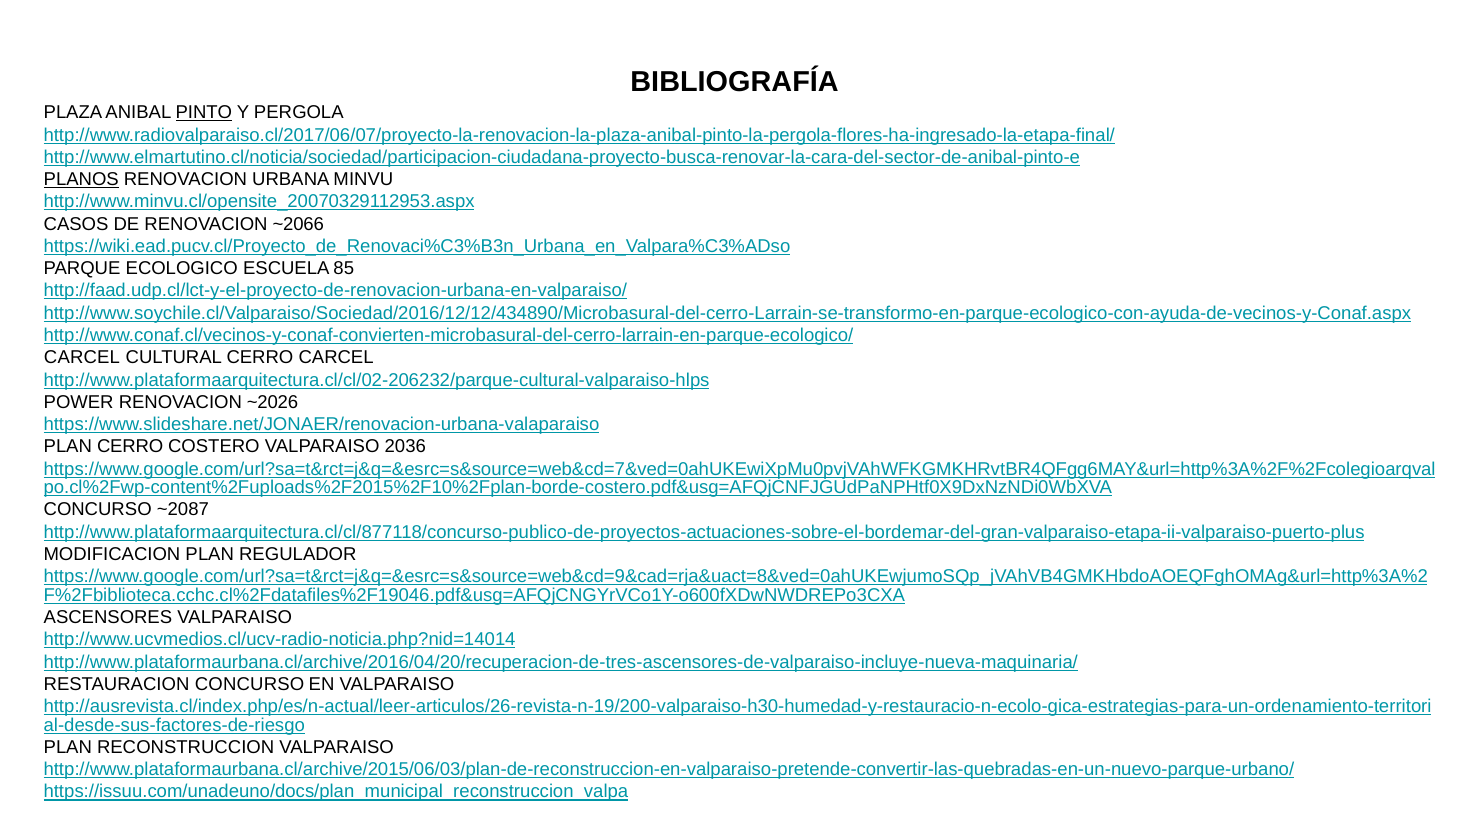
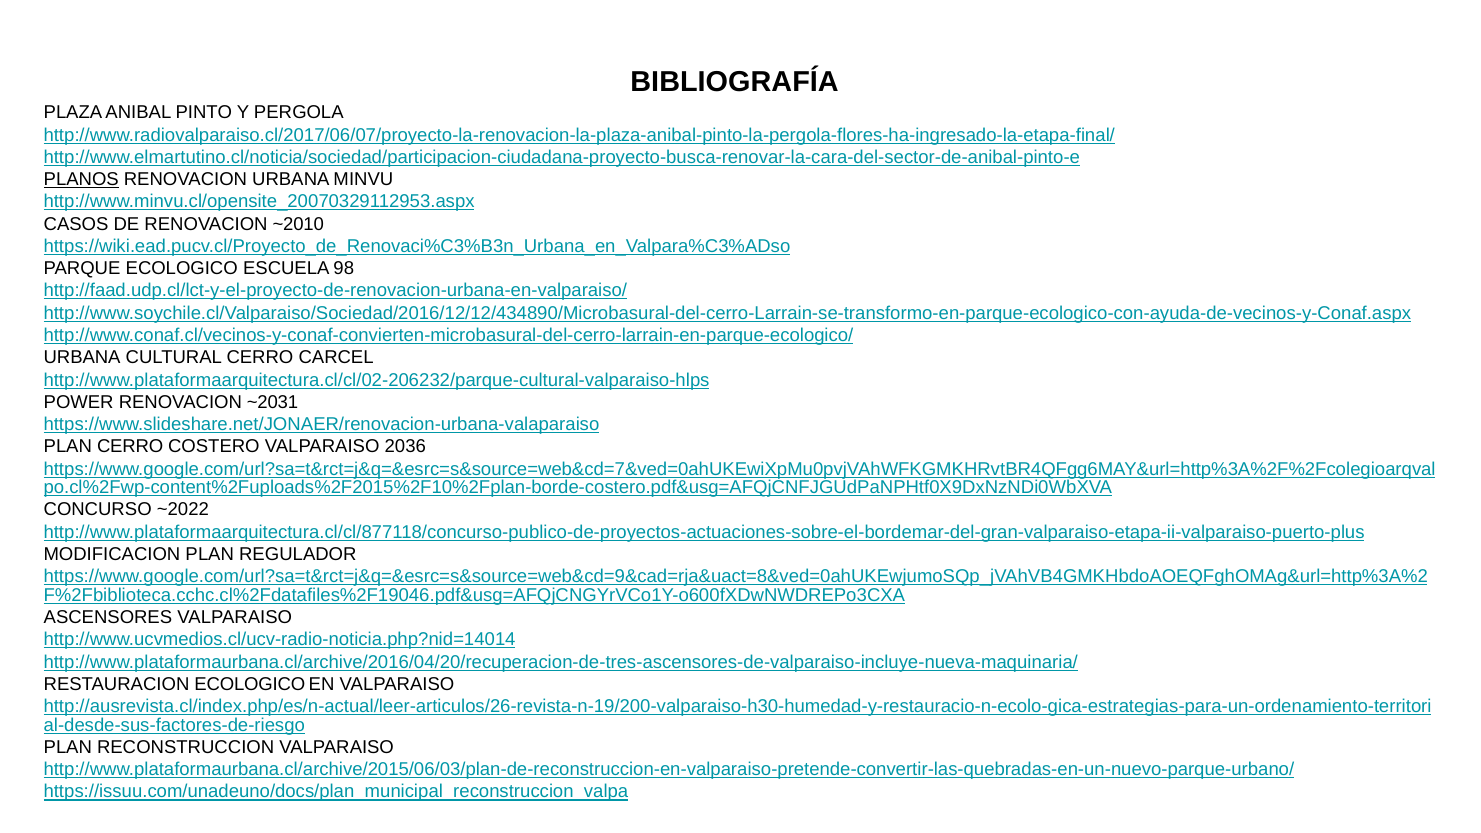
PINTO underline: present -> none (204, 113)
~2066: ~2066 -> ~2010 (298, 224)
85: 85 -> 98 (344, 269)
CARCEL: CARCEL -> URBANA (82, 358)
~2026: ~2026 -> ~2031 (273, 402)
~2087: ~2087 -> ~2022 (183, 510)
RESTAURACION CONCURSO: CONCURSO -> ECOLOGICO (250, 684)
